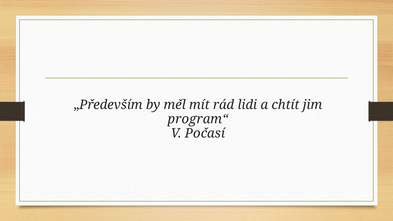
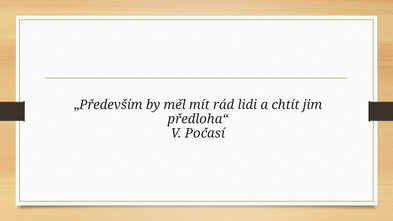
program“: program“ -> předloha“ (198, 119)
